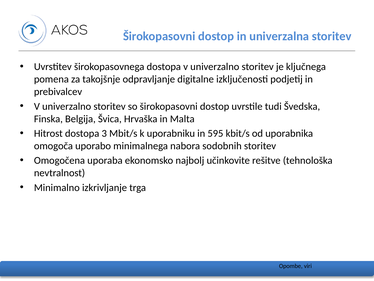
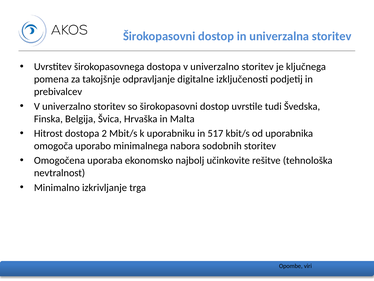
3: 3 -> 2 (104, 133)
595: 595 -> 517 (215, 133)
